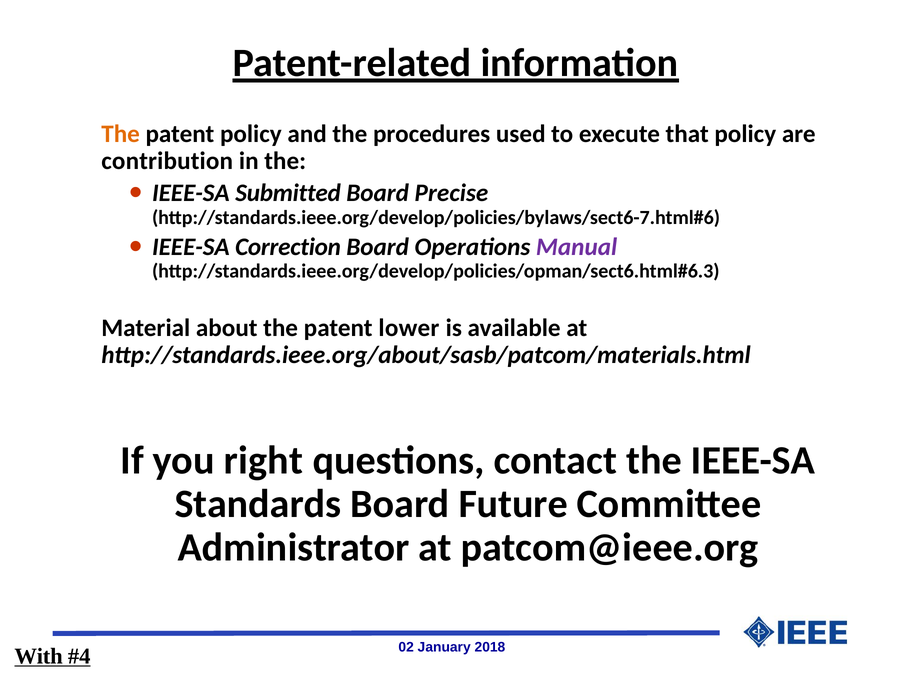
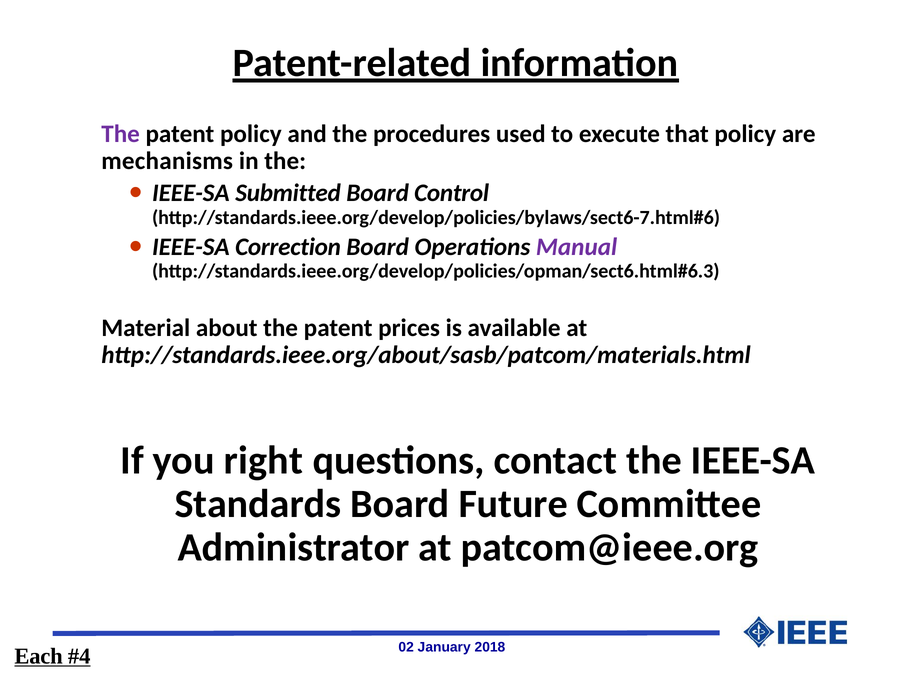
The colour: orange -> purple (121, 134)
contribution: contribution -> mechanisms (167, 161)
Precise: Precise -> Control (452, 193)
lower: lower -> prices (409, 328)
With: With -> Each (39, 656)
